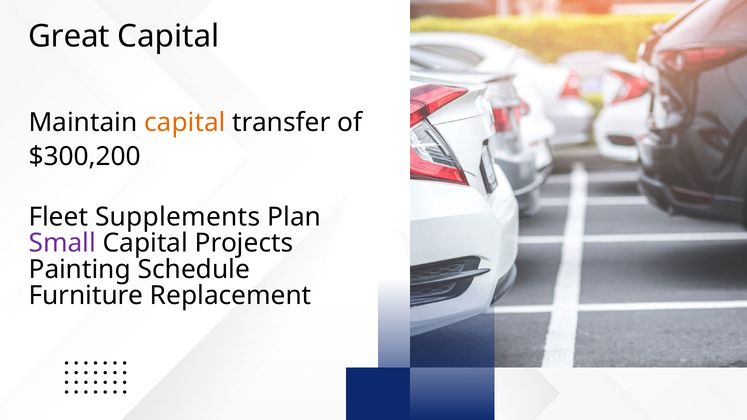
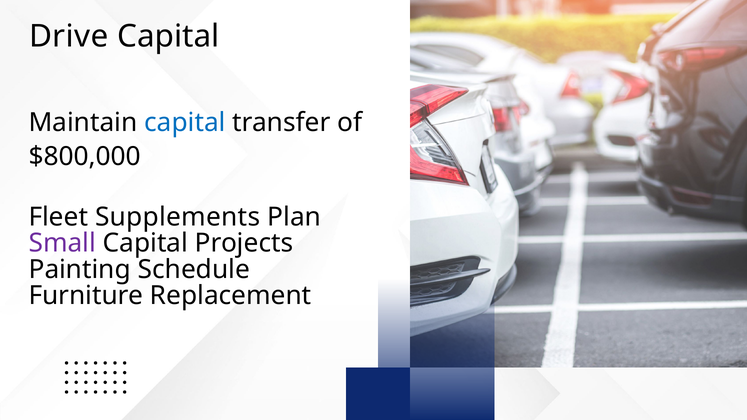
Great: Great -> Drive (69, 36)
capital colour: orange -> blue (185, 122)
$300,200: $300,200 -> $800,000 (85, 157)
